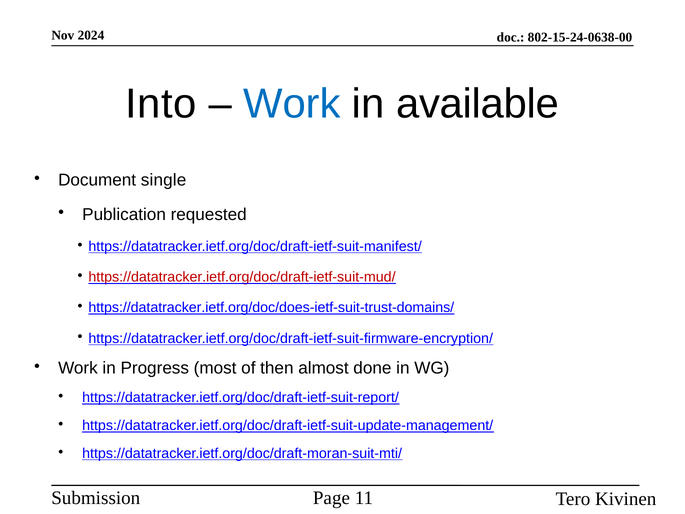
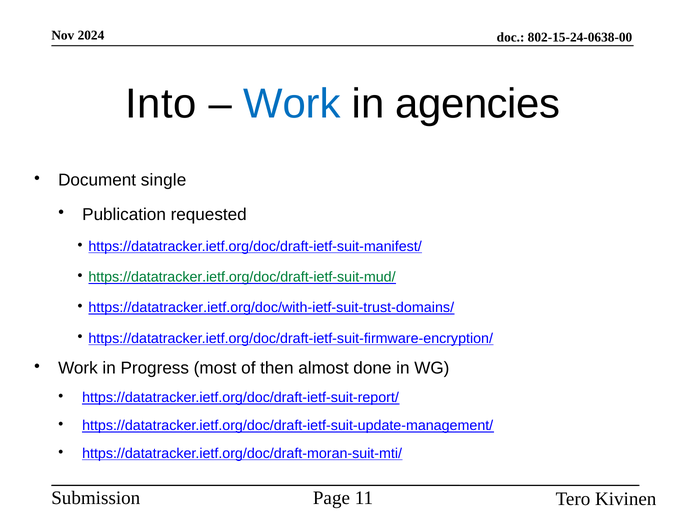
available: available -> agencies (478, 104)
https://datatracker.ietf.org/doc/draft-ietf-suit-mud/ colour: red -> green (242, 277)
https://datatracker.ietf.org/doc/does-ietf-suit-trust-domains/: https://datatracker.ietf.org/doc/does-ietf-suit-trust-domains/ -> https://datatracker.ietf.org/doc/with-ietf-suit-trust-domains/ (271, 308)
